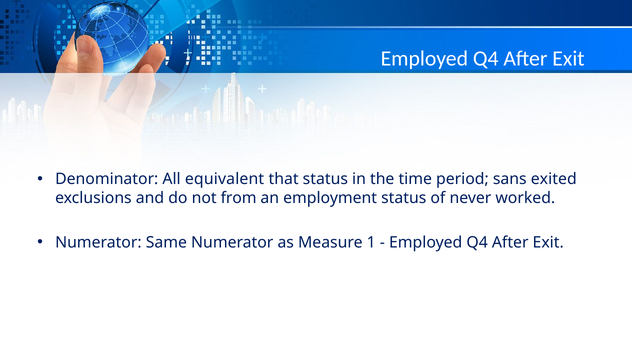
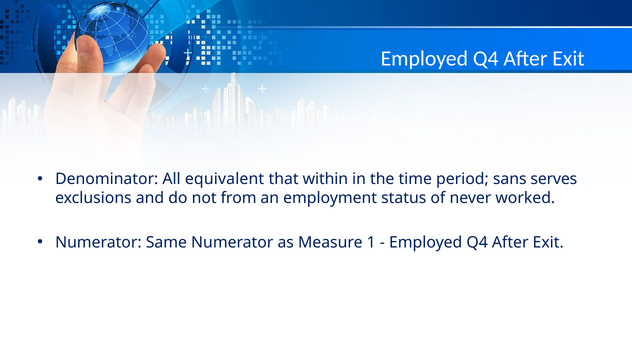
that status: status -> within (325, 179)
exited: exited -> serves (554, 179)
